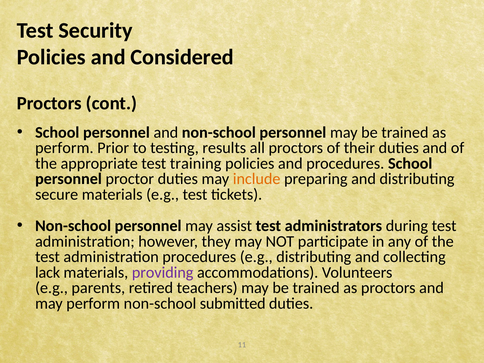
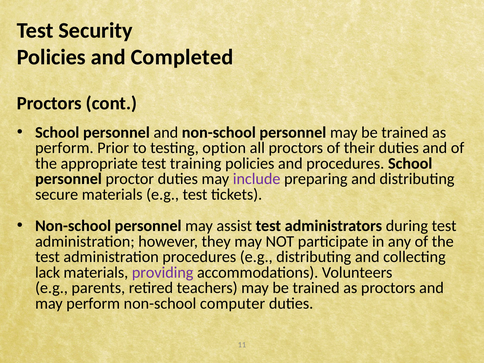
Considered: Considered -> Completed (182, 57)
results: results -> option (224, 148)
include colour: orange -> purple (257, 179)
submitted: submitted -> computer (233, 303)
